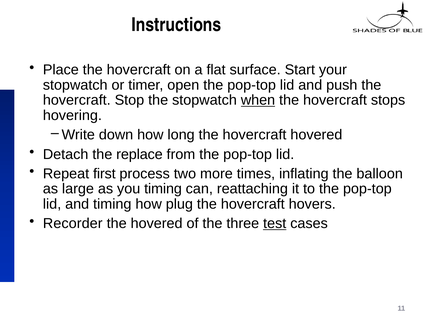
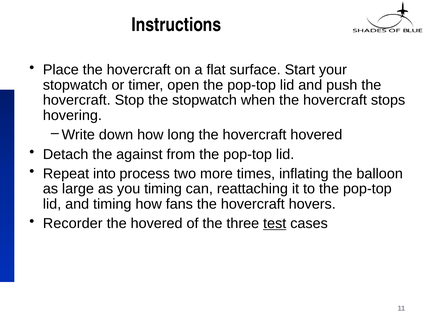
when underline: present -> none (258, 100)
replace: replace -> against (139, 154)
first: first -> into (104, 174)
plug: plug -> fans (179, 204)
